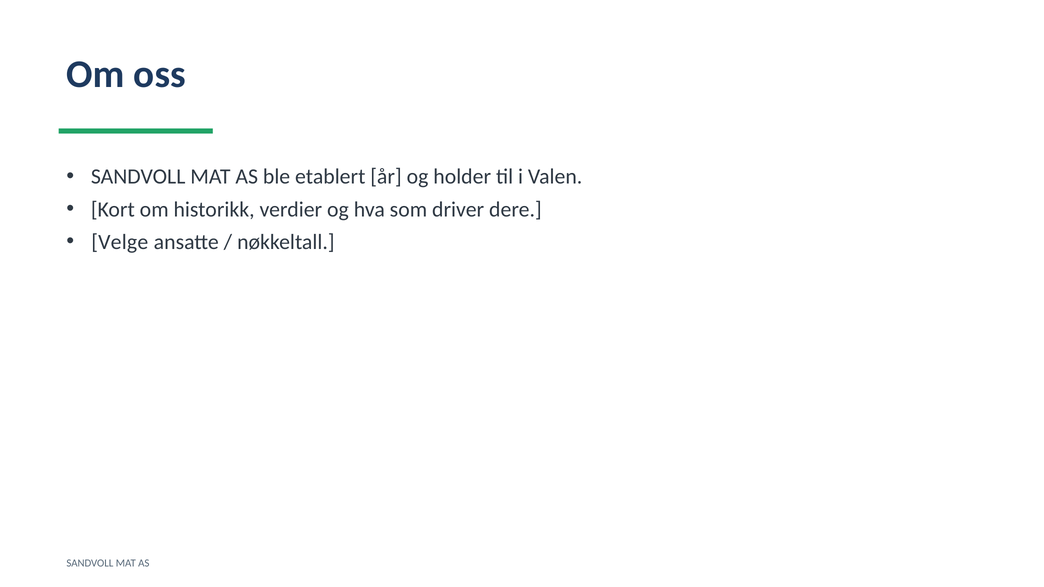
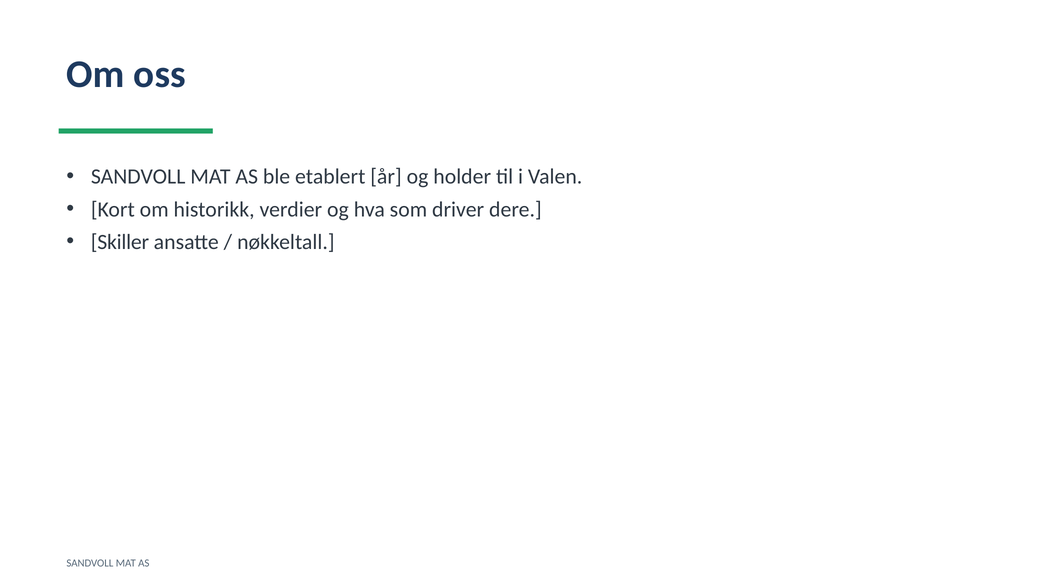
Velge: Velge -> Skiller (120, 242)
